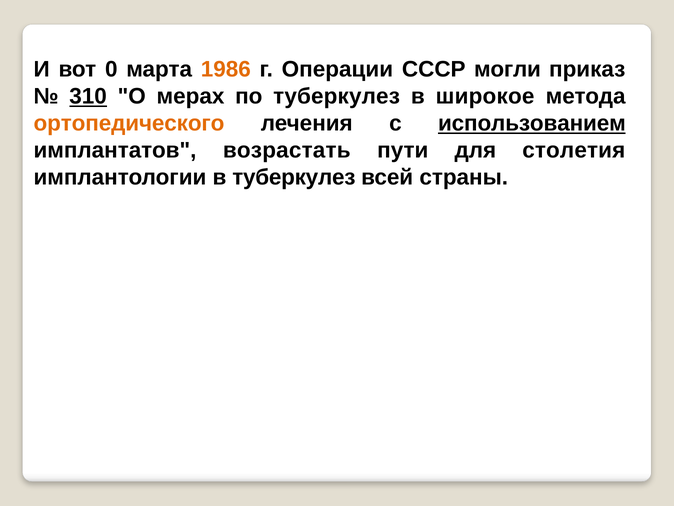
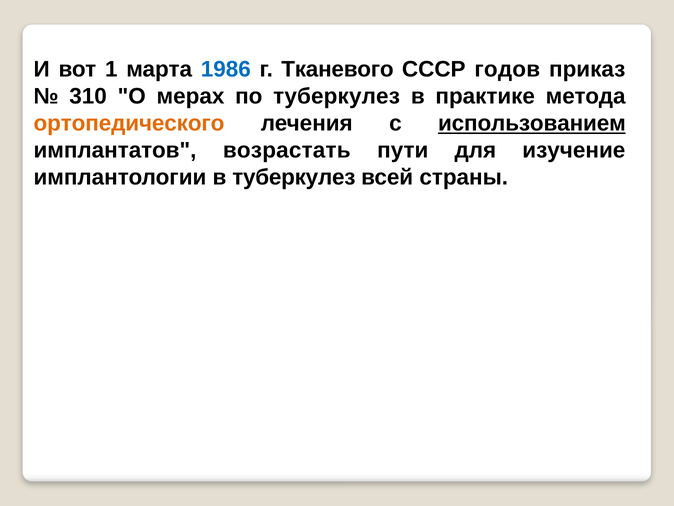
0: 0 -> 1 (111, 69)
1986 colour: orange -> blue (226, 69)
Операции: Операции -> Тканевого (338, 69)
могли: могли -> годов (507, 69)
310 underline: present -> none (88, 96)
широкое: широкое -> практике (485, 96)
столетия: столетия -> изучение (574, 150)
